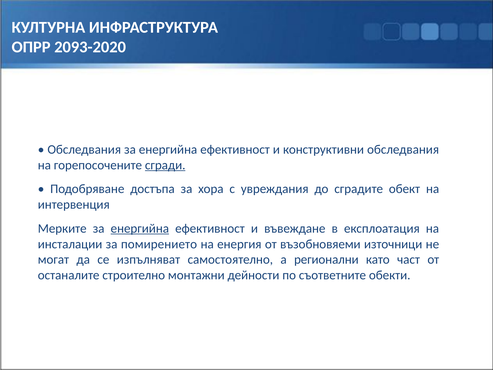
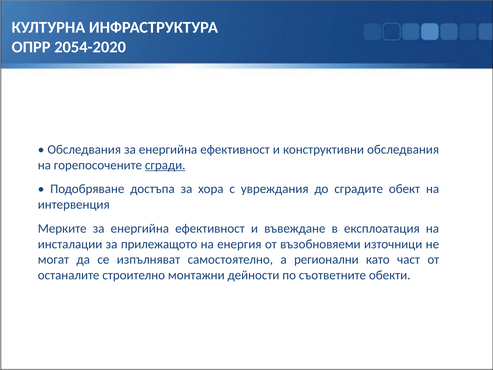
2093-2020: 2093-2020 -> 2054-2020 (90, 47)
енергийна underline: present -> none (140, 228)
помирението: помирението -> прилежащото (159, 244)
